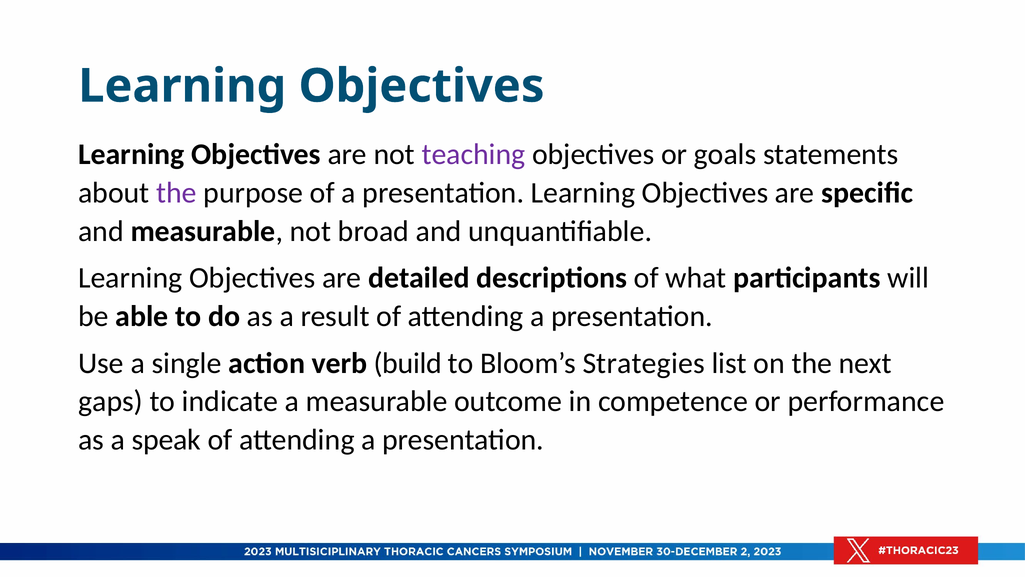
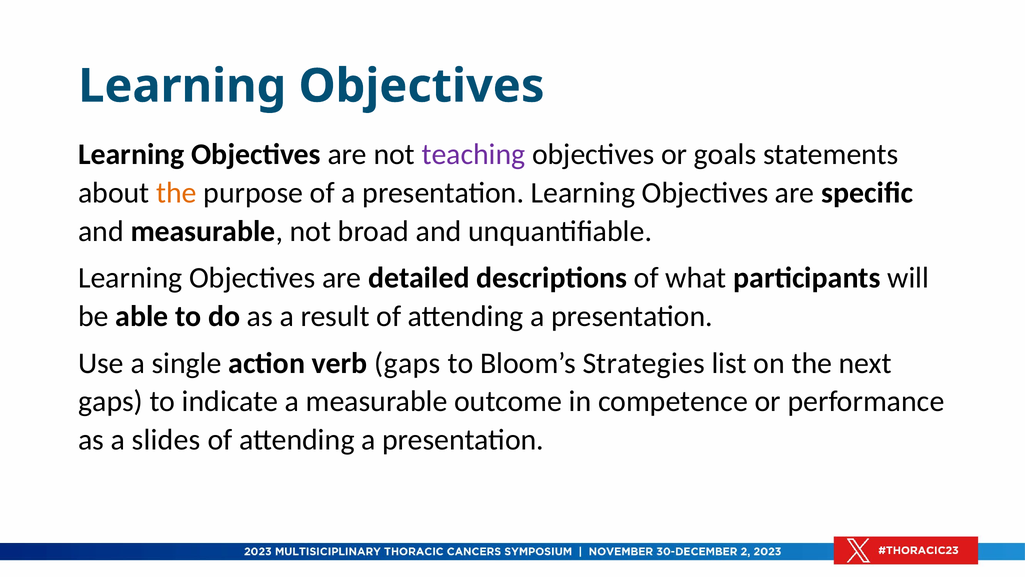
the colour: purple -> orange (176, 193)
verb build: build -> gaps (407, 363)
speak: speak -> slides (166, 439)
